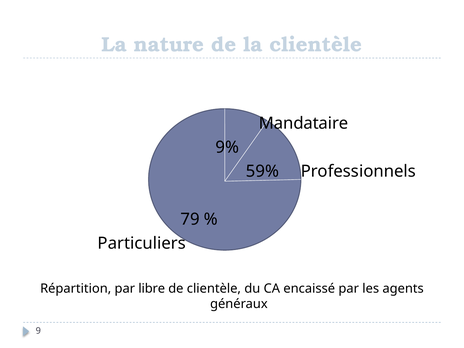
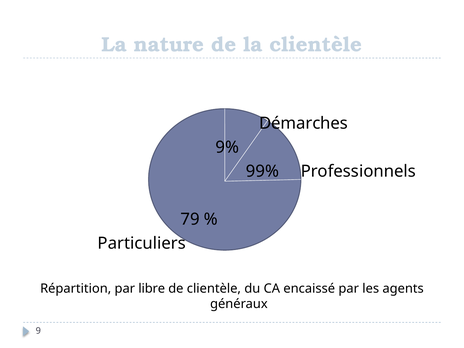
Mandataire: Mandataire -> Démarches (304, 123)
59%: 59% -> 99% (263, 171)
